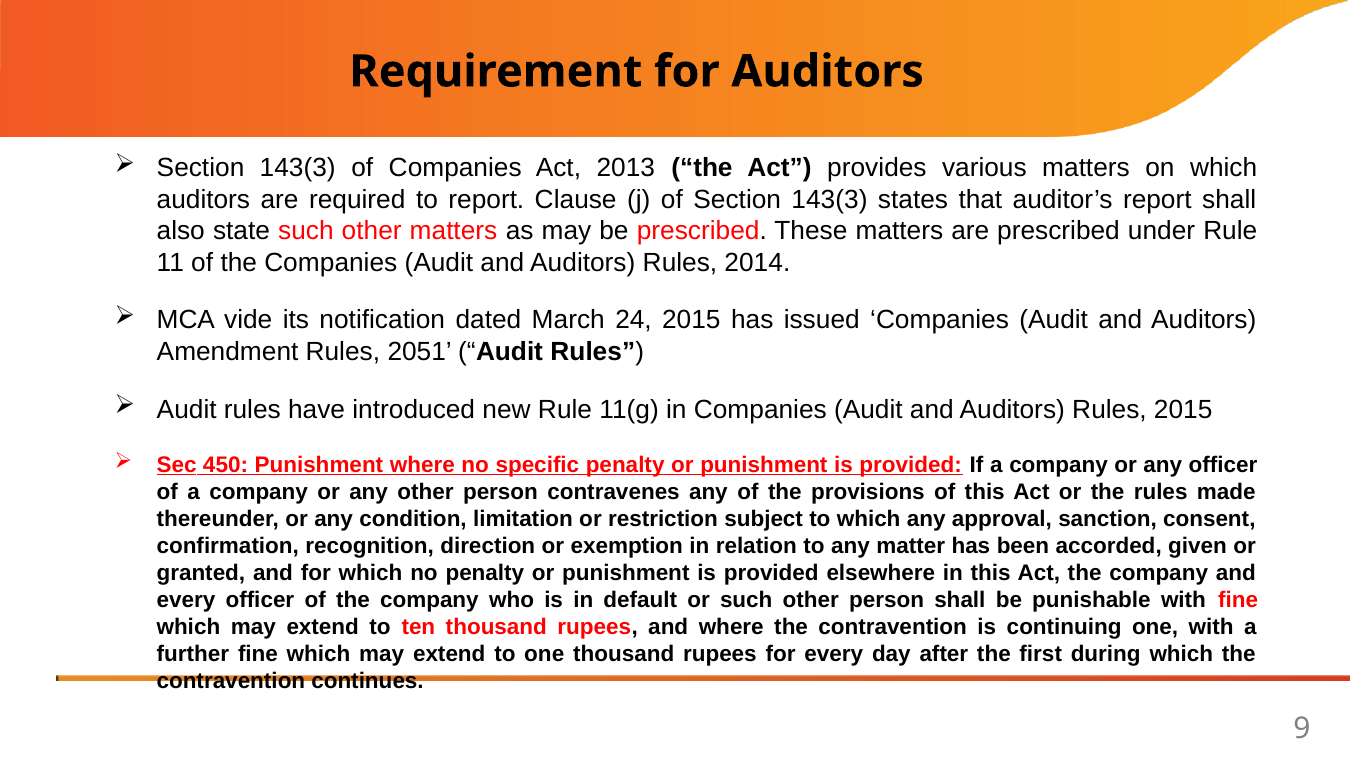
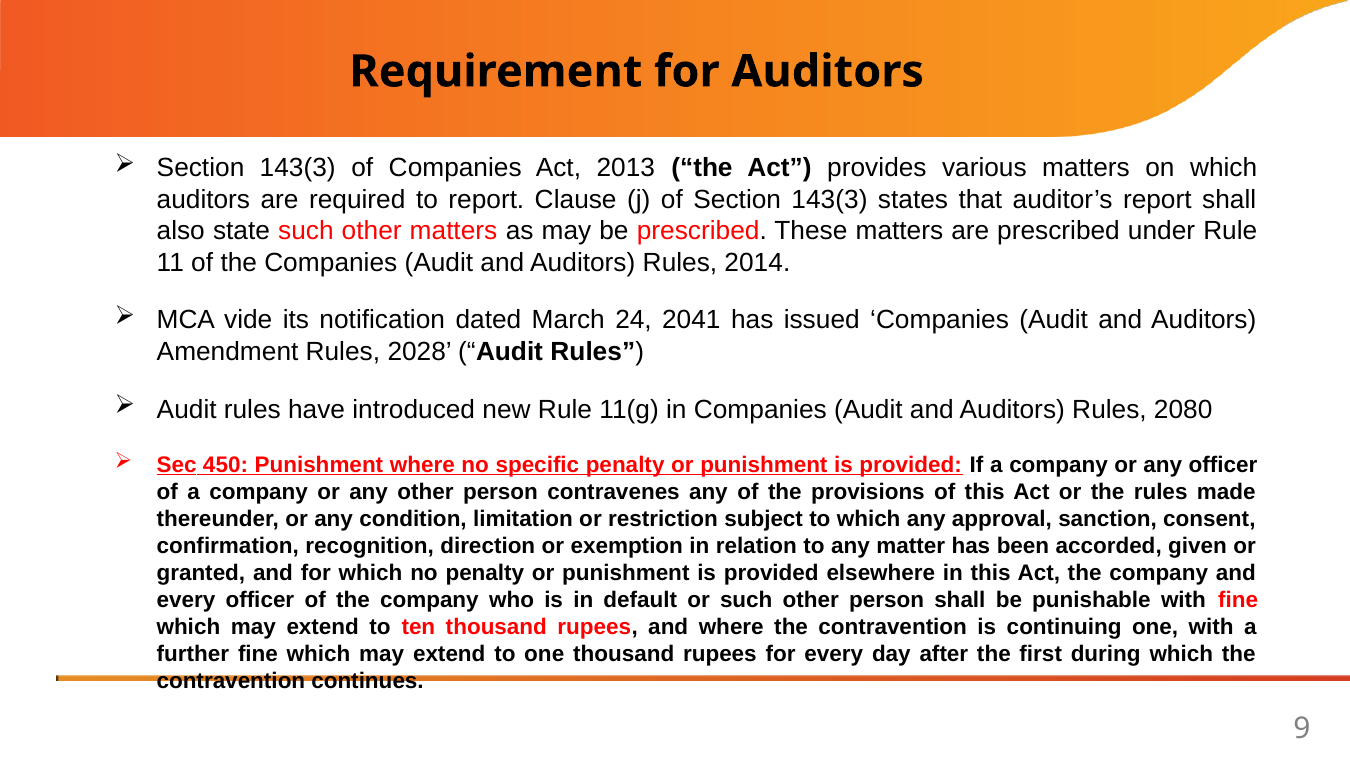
24 2015: 2015 -> 2041 (691, 320)
2051: 2051 -> 2028 (420, 352)
Rules 2015: 2015 -> 2080 (1183, 409)
